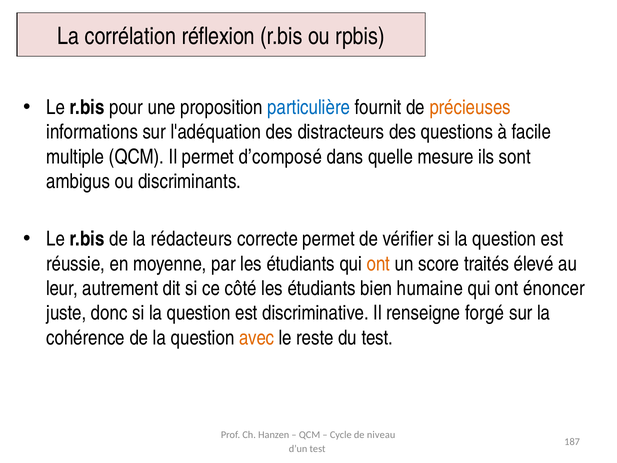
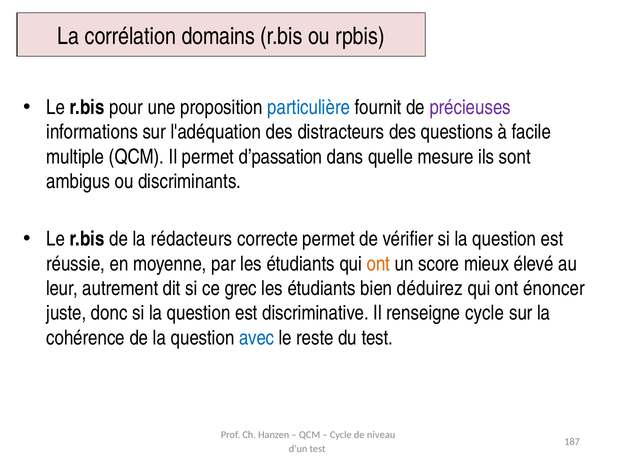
réflexion: réflexion -> domains (218, 36)
précieuses colour: orange -> purple (470, 107)
d’composé: d’composé -> d’passation (281, 157)
traités: traités -> mieux (487, 264)
côté: côté -> grec (241, 288)
humaine: humaine -> déduirez (430, 288)
renseigne forgé: forgé -> cycle (485, 313)
avec colour: orange -> blue (257, 338)
